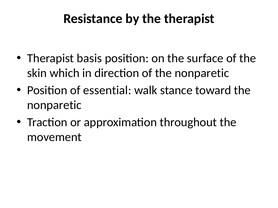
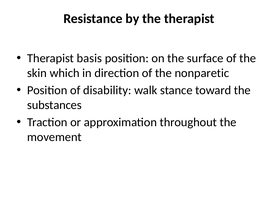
essential: essential -> disability (107, 90)
nonparetic: nonparetic -> substances (54, 105)
